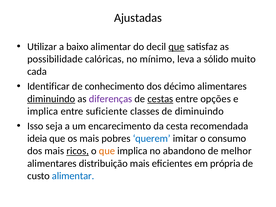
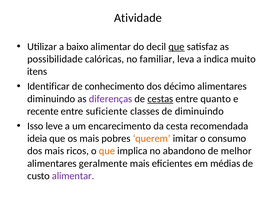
Ajustadas: Ajustadas -> Atividade (138, 18)
mínimo: mínimo -> familiar (157, 59)
sólido: sólido -> indica (216, 59)
cada: cada -> itens (37, 71)
diminuindo underline: present -> none (51, 99)
opções: opções -> quanto (216, 99)
implica: implica -> recente (43, 111)
seja: seja -> leve (54, 126)
querem colour: blue -> orange (152, 139)
ricos underline: present -> none (78, 151)
distribuição: distribuição -> geralmente (103, 163)
própria: própria -> médias (225, 163)
alimentar colour: blue -> purple (73, 176)
